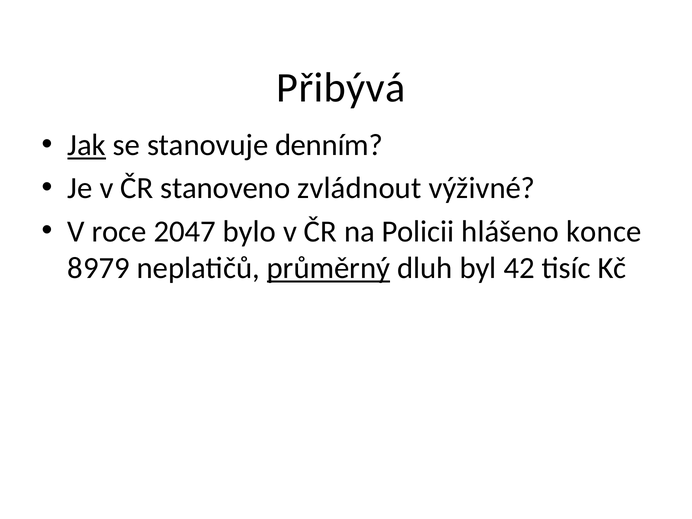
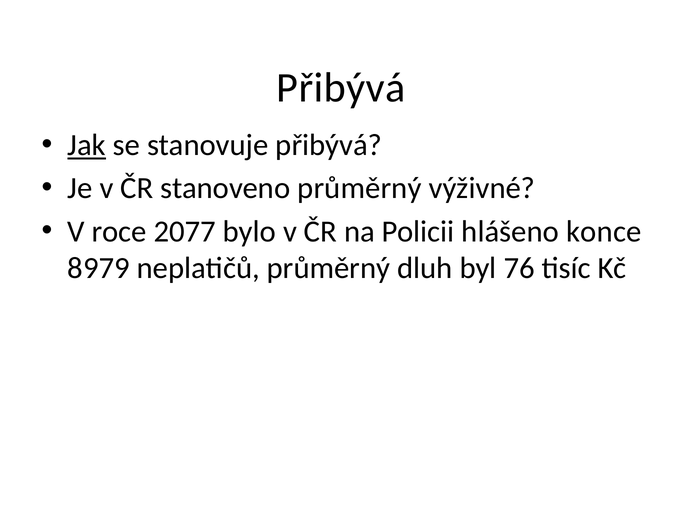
stanovuje denním: denním -> přibývá (329, 145)
stanoveno zvládnout: zvládnout -> průměrný (359, 188)
2047: 2047 -> 2077 (185, 231)
průměrný underline: present -> none (328, 268)
42: 42 -> 76 (519, 268)
